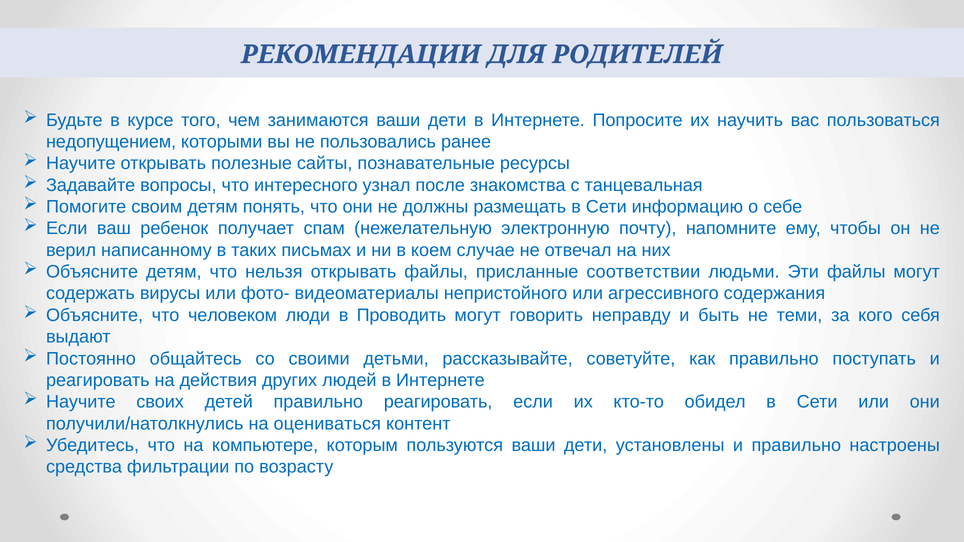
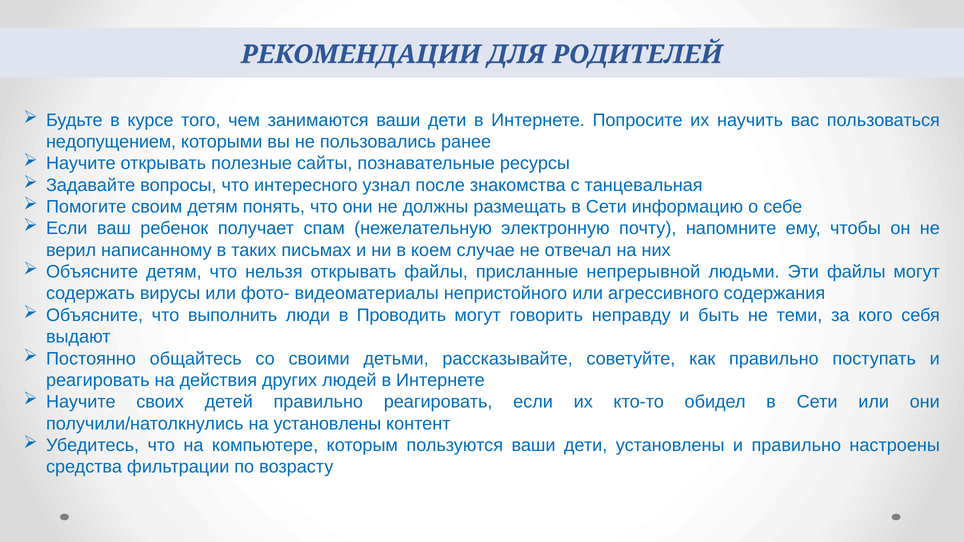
соответствии: соответствии -> непрерывной (643, 272)
человеком: человеком -> выполнить (233, 315)
на оцениваться: оцениваться -> установлены (327, 424)
